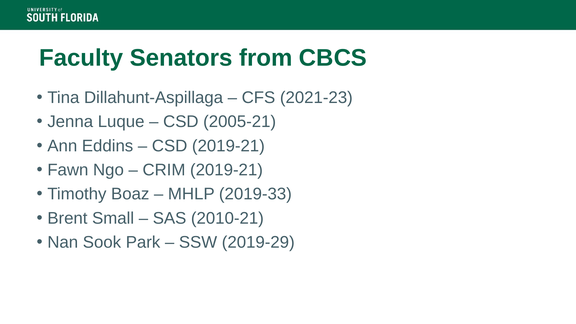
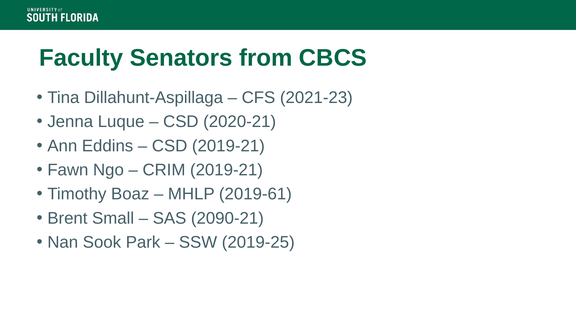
2005-21: 2005-21 -> 2020-21 (240, 122)
2019-33: 2019-33 -> 2019-61 (255, 194)
2010-21: 2010-21 -> 2090-21 (227, 218)
2019-29: 2019-29 -> 2019-25 (258, 242)
